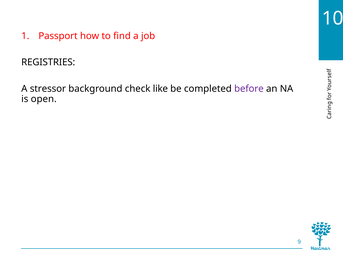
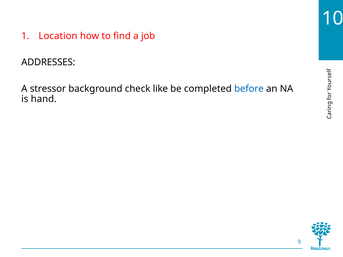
Passport: Passport -> Location (58, 36)
REGISTRIES: REGISTRIES -> ADDRESSES (48, 62)
before colour: purple -> blue (249, 89)
open: open -> hand (44, 99)
